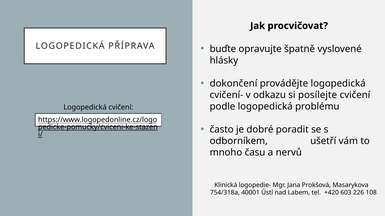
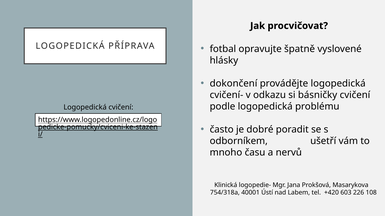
buďte: buďte -> fotbal (223, 49)
posílejte: posílejte -> básničky (318, 95)
